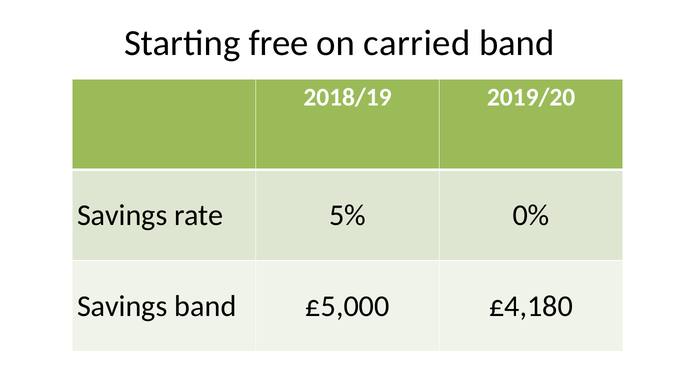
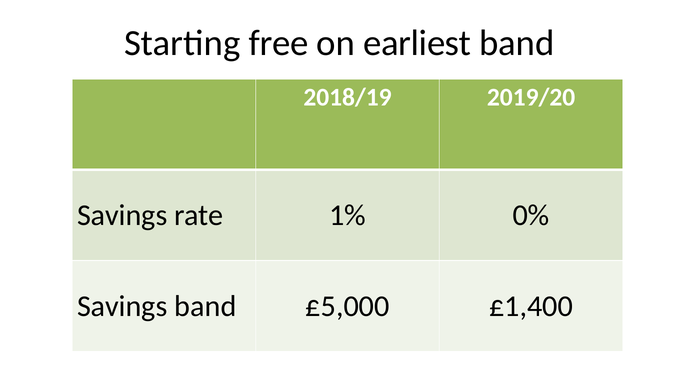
carried: carried -> earliest (417, 43)
5%: 5% -> 1% (347, 215)
£4,180: £4,180 -> £1,400 (531, 306)
